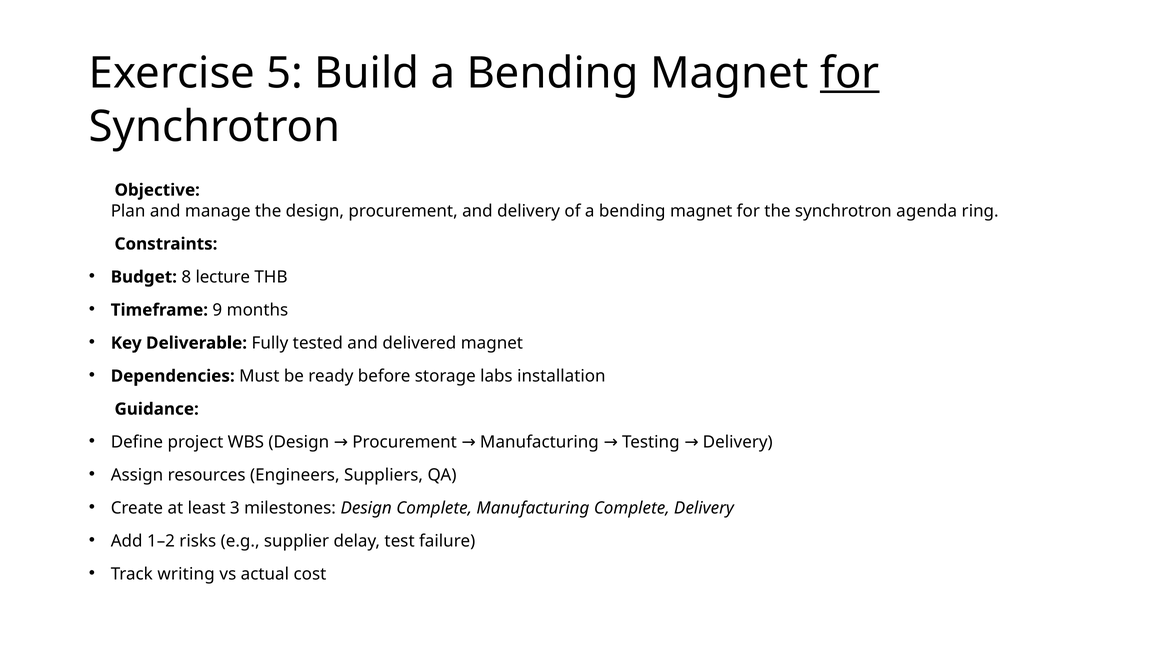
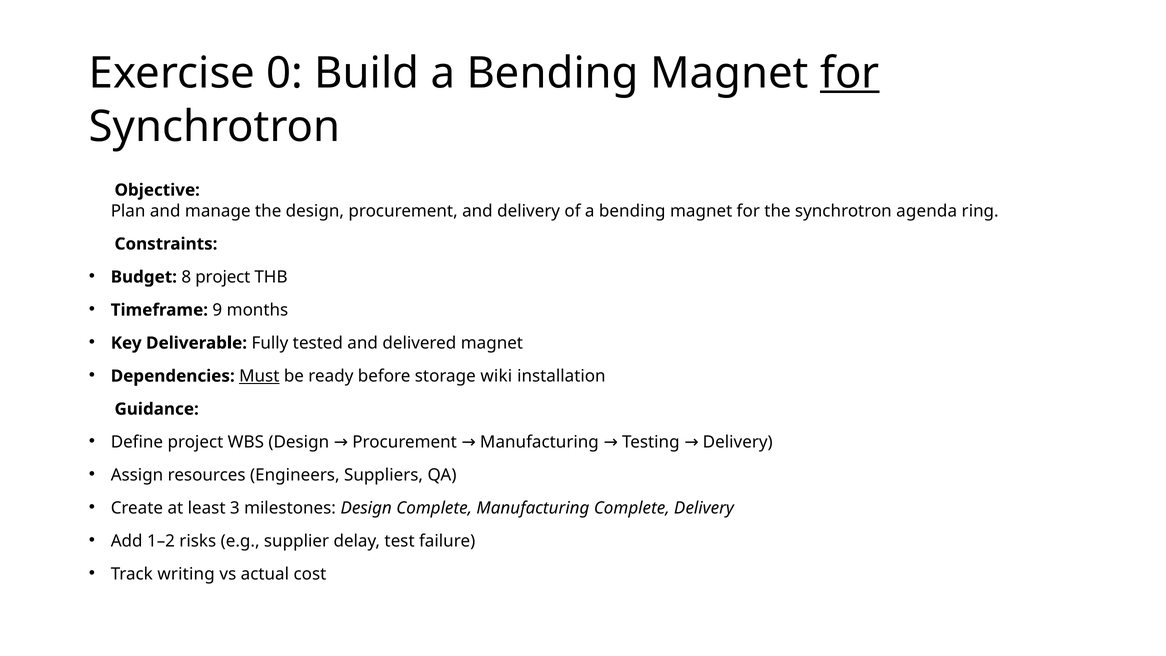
5: 5 -> 0 (285, 73)
8 lecture: lecture -> project (223, 277)
Must underline: none -> present (259, 376)
labs: labs -> wiki (496, 376)
